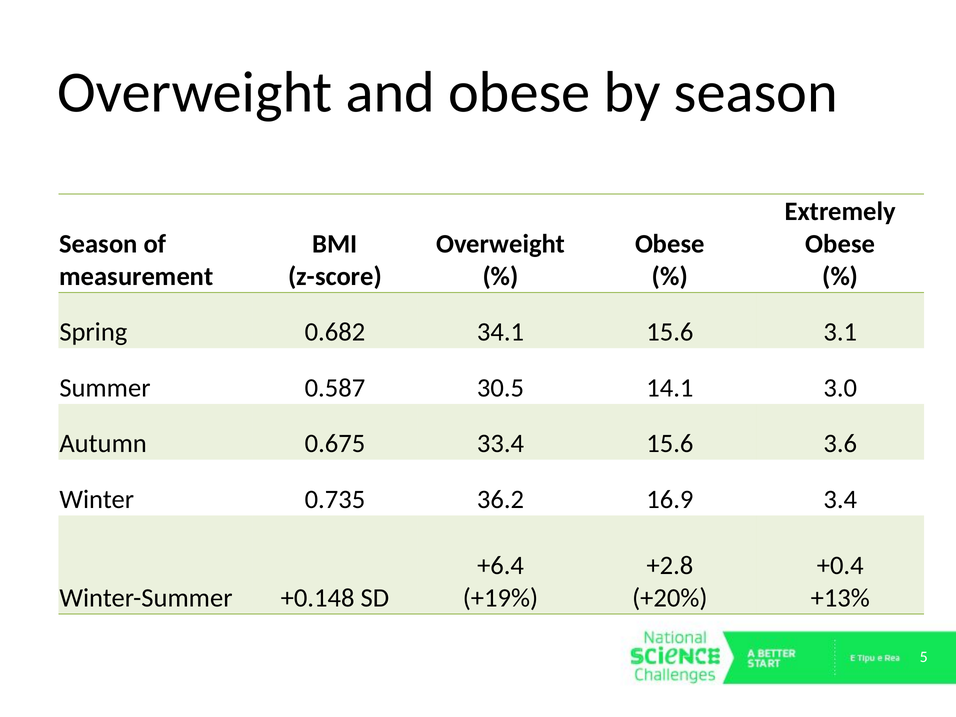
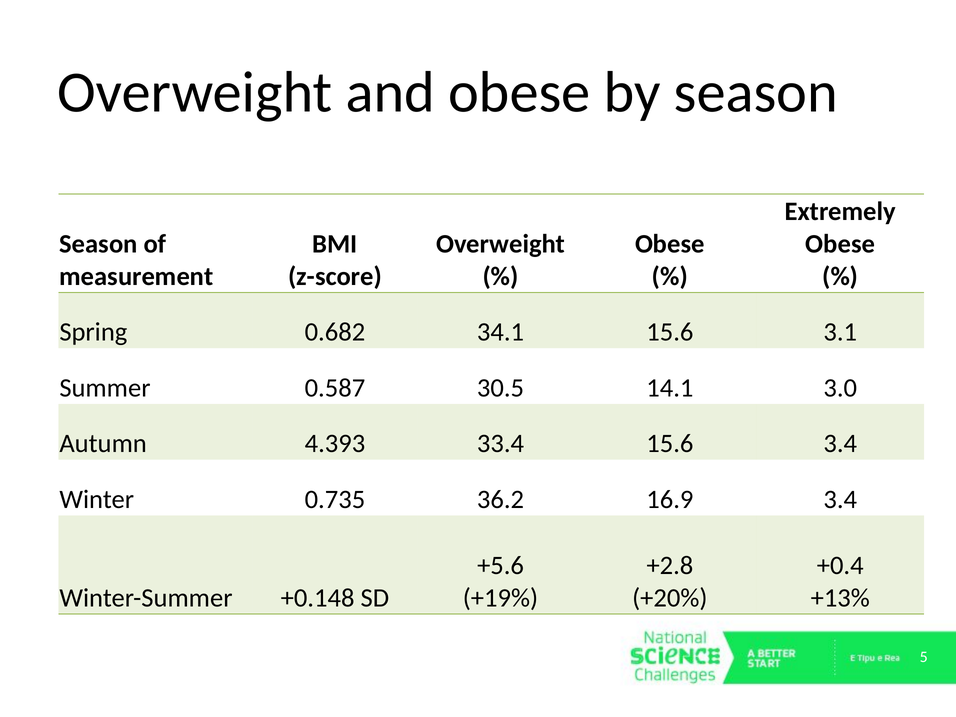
0.675: 0.675 -> 4.393 (335, 444)
15.6 3.6: 3.6 -> 3.4 (840, 444)
+6.4: +6.4 -> +5.6 (501, 566)
